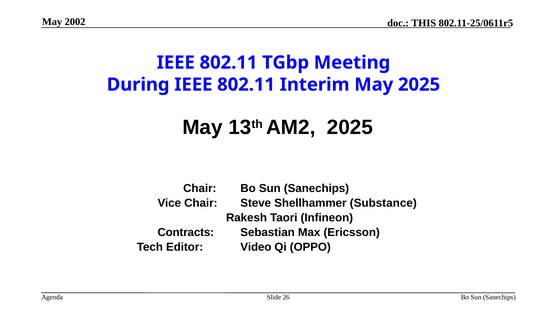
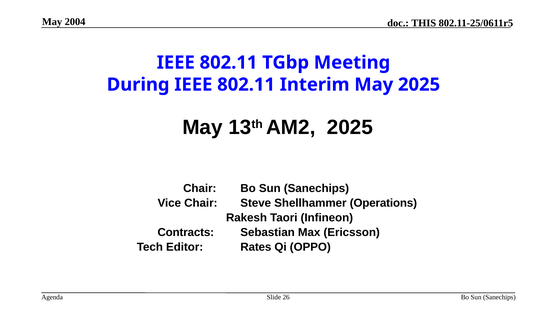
2002: 2002 -> 2004 (75, 22)
Substance: Substance -> Operations (383, 203)
Video: Video -> Rates (256, 247)
